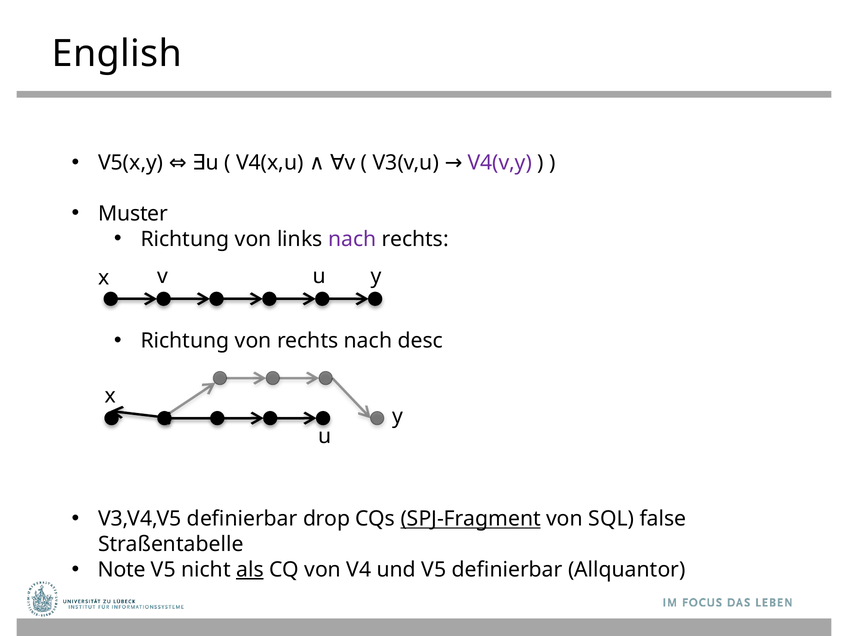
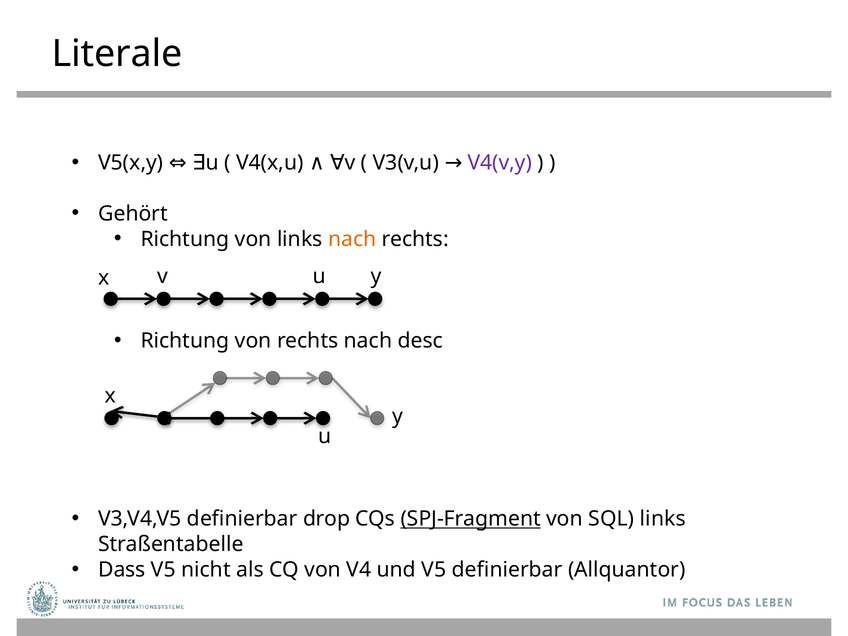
English: English -> Literale (117, 54)
Muster: Muster -> Gehört (133, 214)
nach colour: purple -> orange (352, 239)
SQL false: false -> links (663, 519)
Note: Note -> Dass (122, 570)
als underline: present -> none (250, 570)
